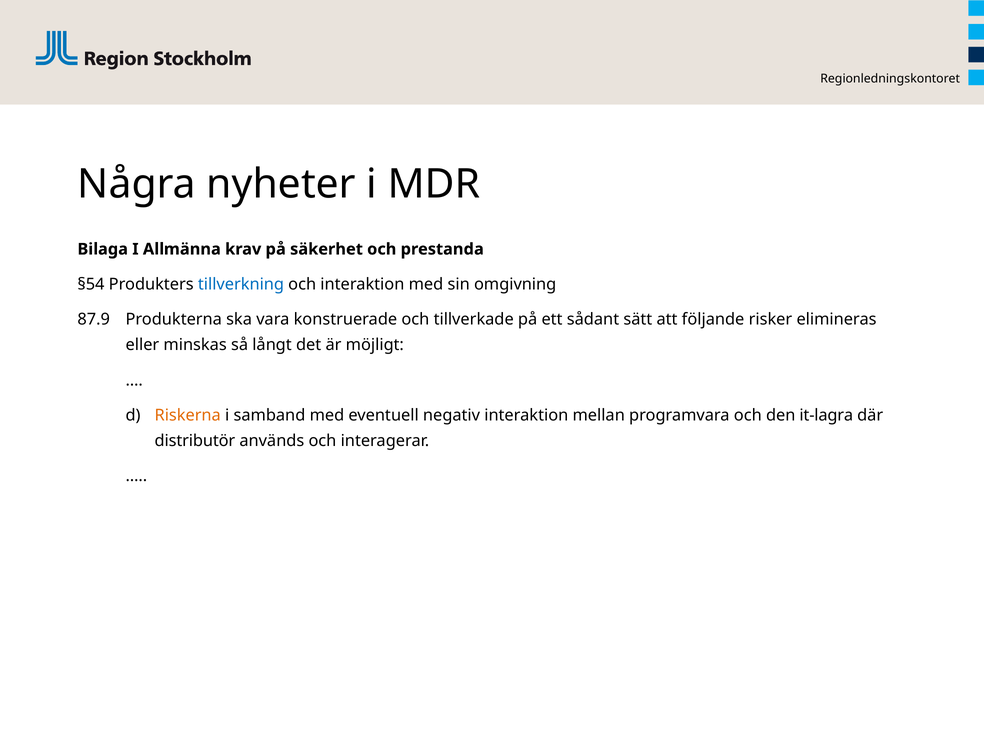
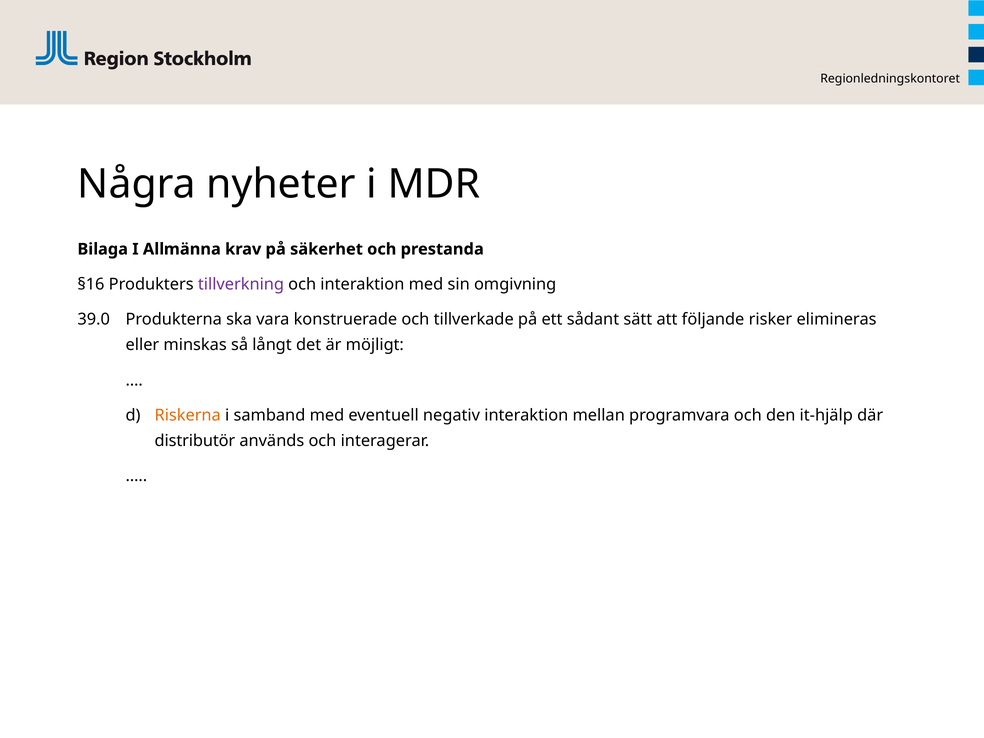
§54: §54 -> §16 (91, 284)
tillverkning colour: blue -> purple (241, 284)
87.9: 87.9 -> 39.0 (94, 319)
it-lagra: it-lagra -> it-hjälp (826, 415)
